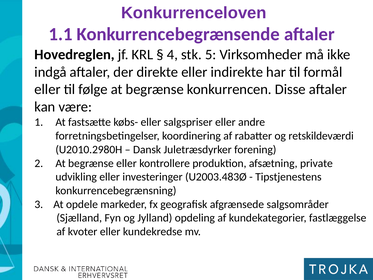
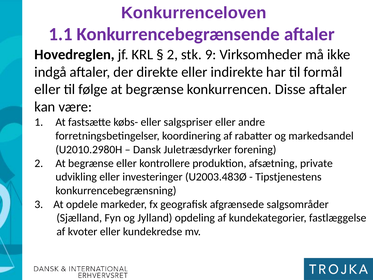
4: 4 -> 2 (172, 54)
5: 5 -> 9 (211, 54)
retskildeværdi: retskildeværdi -> markedsandel (321, 136)
